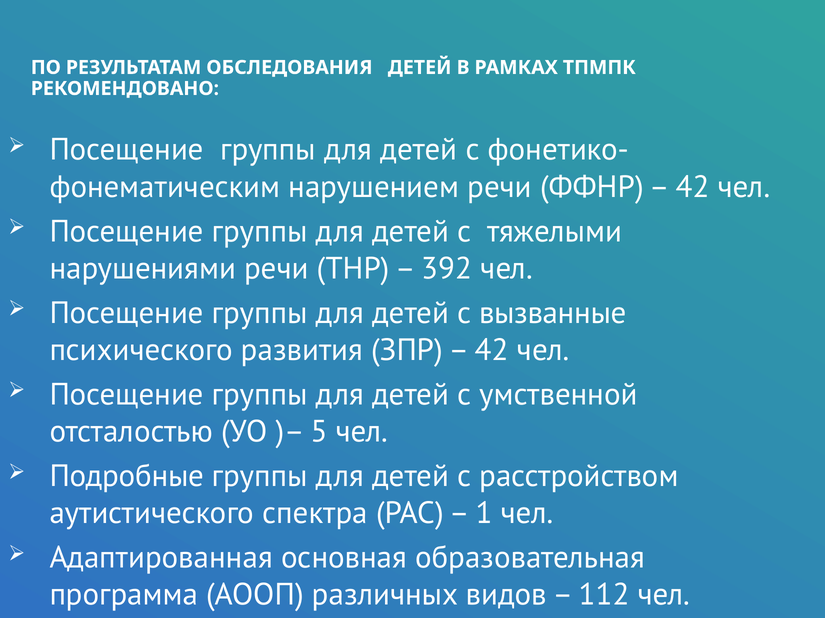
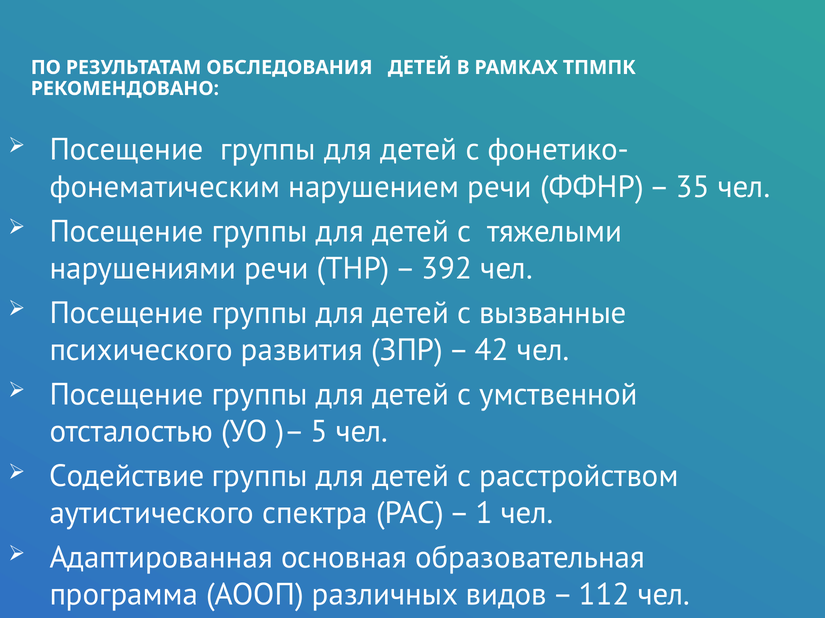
42: 42 -> 35 (693, 187)
Подробные: Подробные -> Содействие (127, 477)
